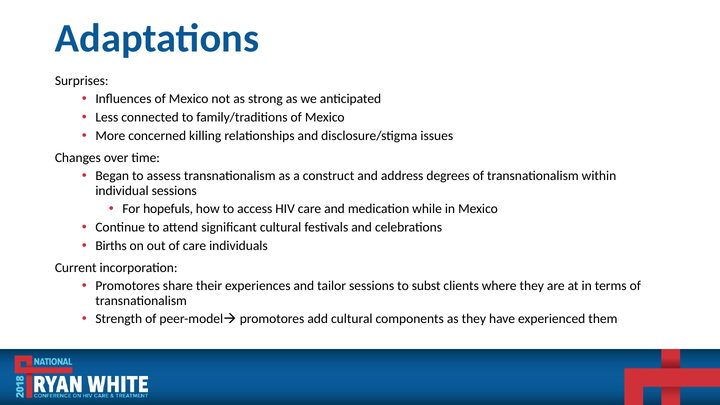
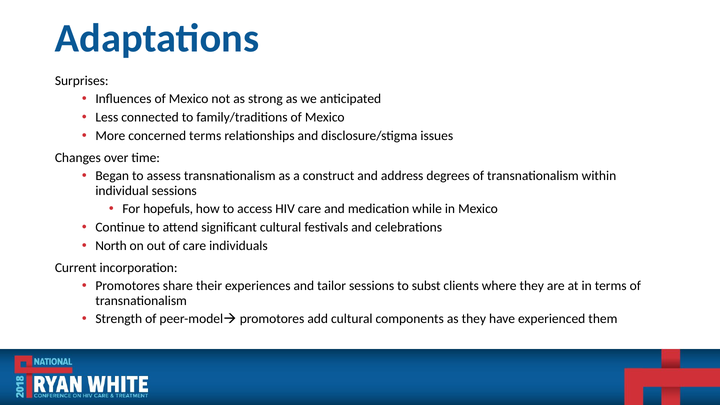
concerned killing: killing -> terms (205, 136)
Births: Births -> North (111, 246)
